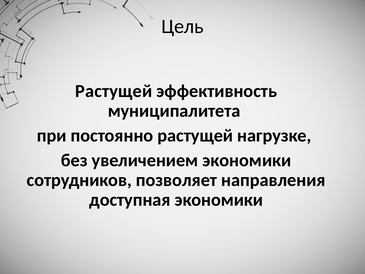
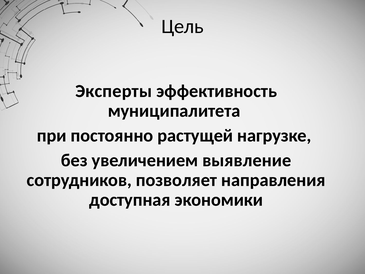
Растущей: Растущей -> Эксперты (114, 91)
увеличением экономики: экономики -> выявление (247, 160)
